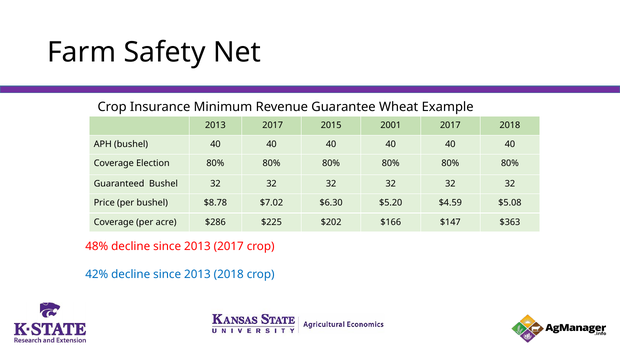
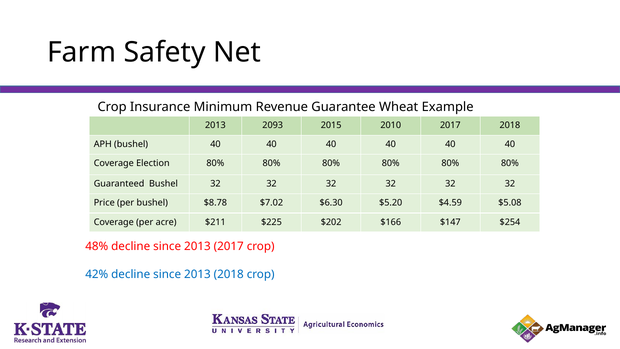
2017: 2017 -> 2093 (273, 125)
2001: 2001 -> 2010 (391, 125)
$286: $286 -> $211 (215, 222)
$363: $363 -> $254 (510, 222)
